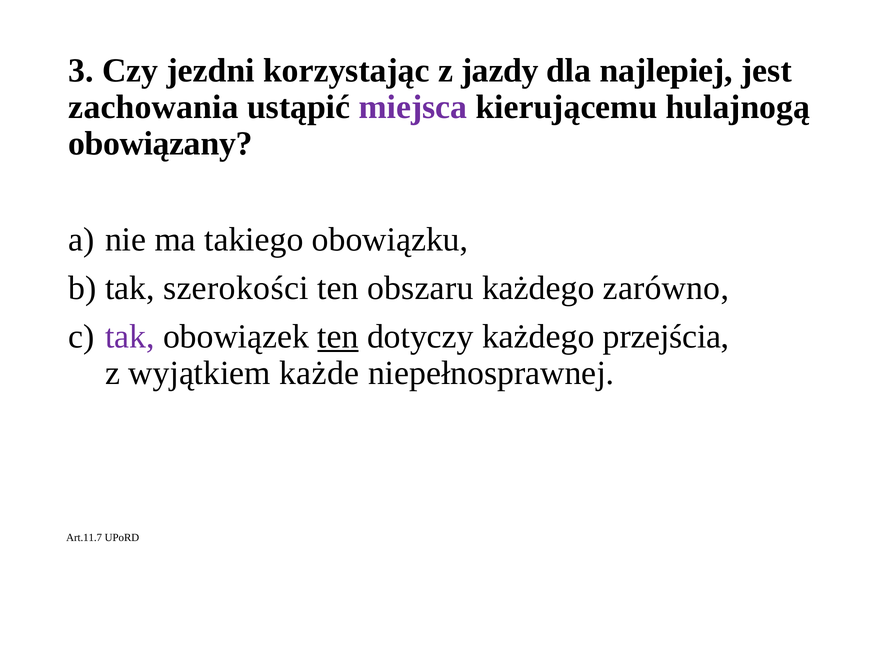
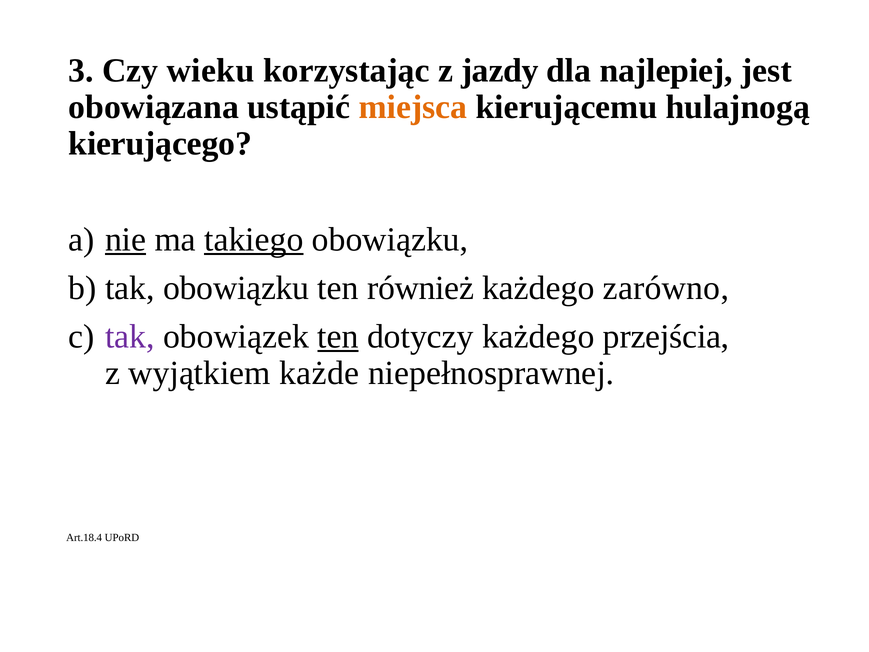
jezdni: jezdni -> wieku (211, 71)
zachowania: zachowania -> obowiązana (154, 107)
miejsca colour: purple -> orange (413, 107)
obowiązany: obowiązany -> kierującego (160, 143)
nie underline: none -> present (126, 239)
takiego underline: none -> present (254, 239)
tak szerokości: szerokości -> obowiązku (236, 288)
obszaru: obszaru -> również (421, 288)
Art.11.7: Art.11.7 -> Art.18.4 (84, 537)
